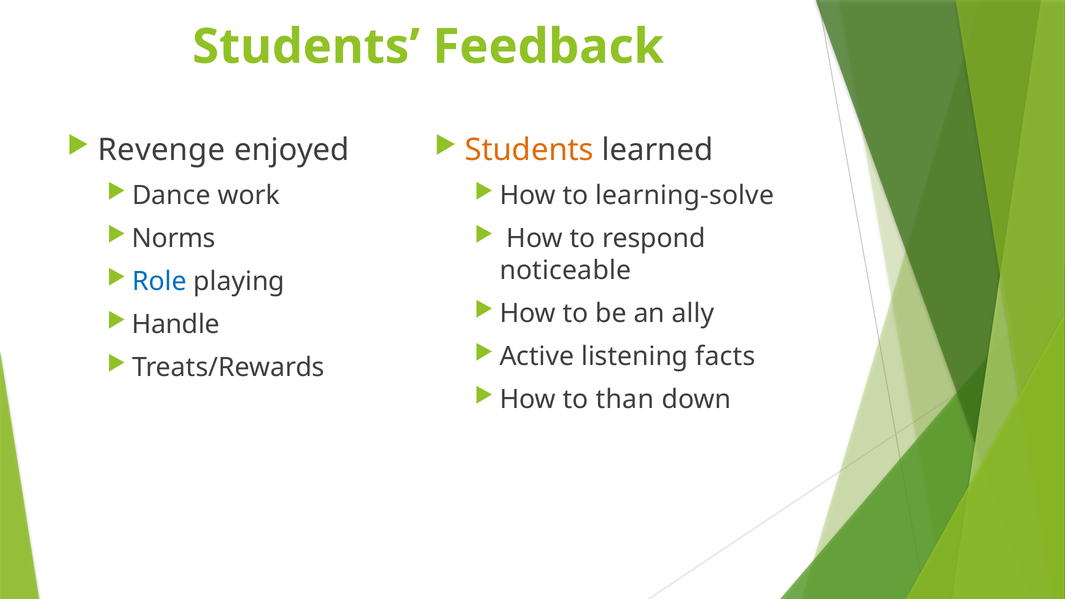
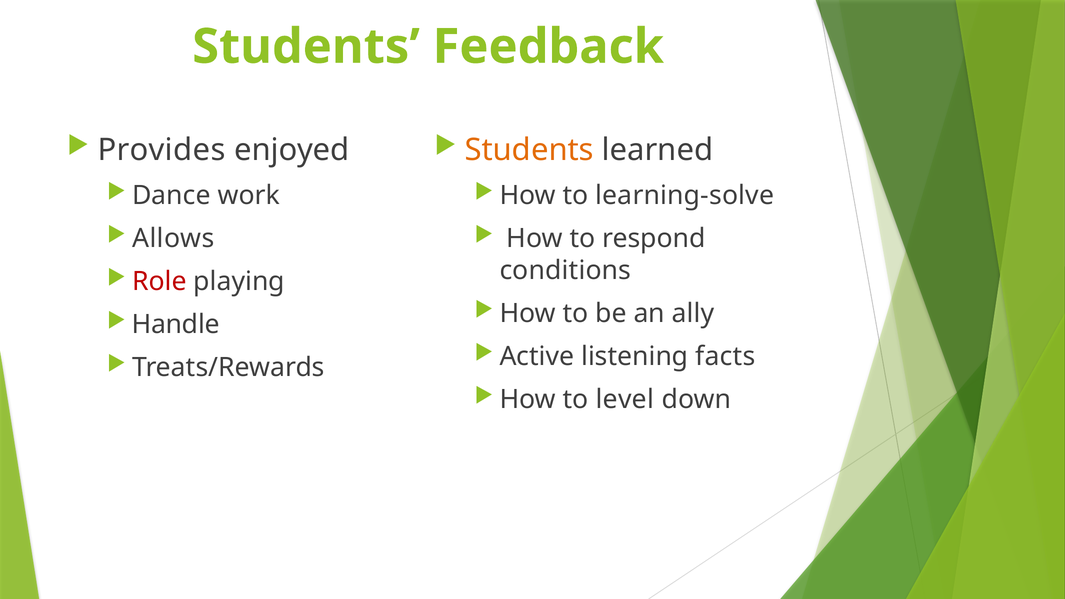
Revenge: Revenge -> Provides (161, 150)
Norms: Norms -> Allows (173, 239)
noticeable: noticeable -> conditions (565, 270)
Role colour: blue -> red (159, 282)
than: than -> level (625, 400)
